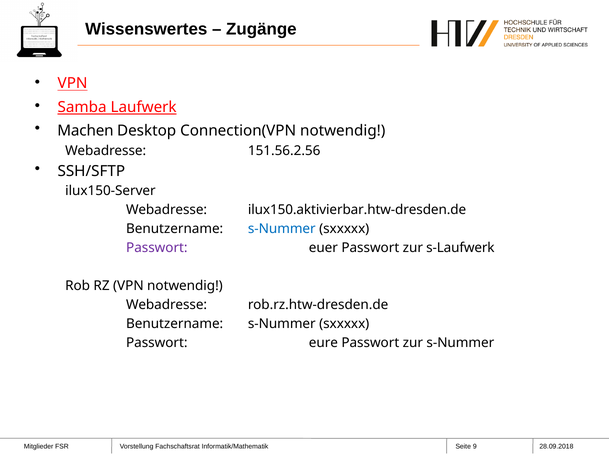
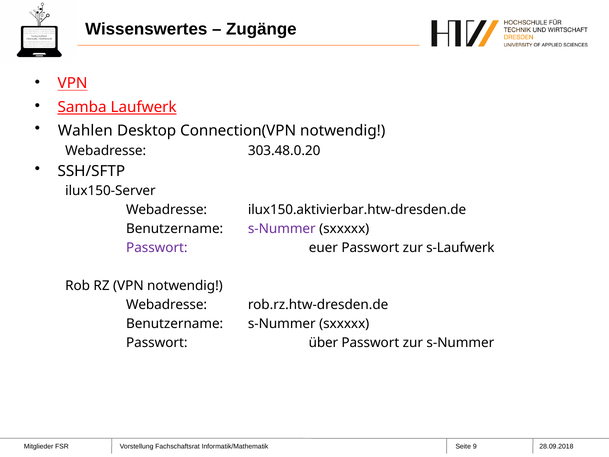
Machen: Machen -> Wahlen (85, 131)
151.56.2.56: 151.56.2.56 -> 303.48.0.20 (284, 151)
s-Nummer colour: blue -> purple (282, 229)
eure: eure -> über (323, 342)
